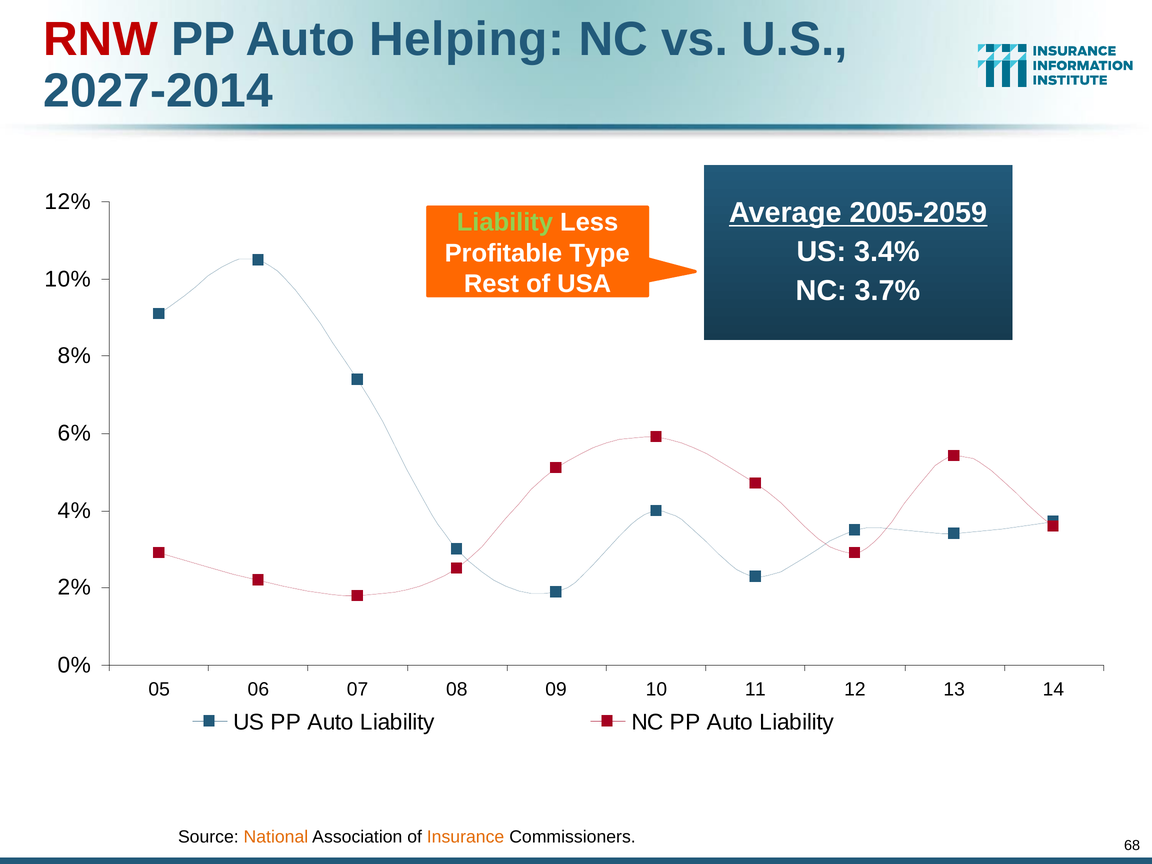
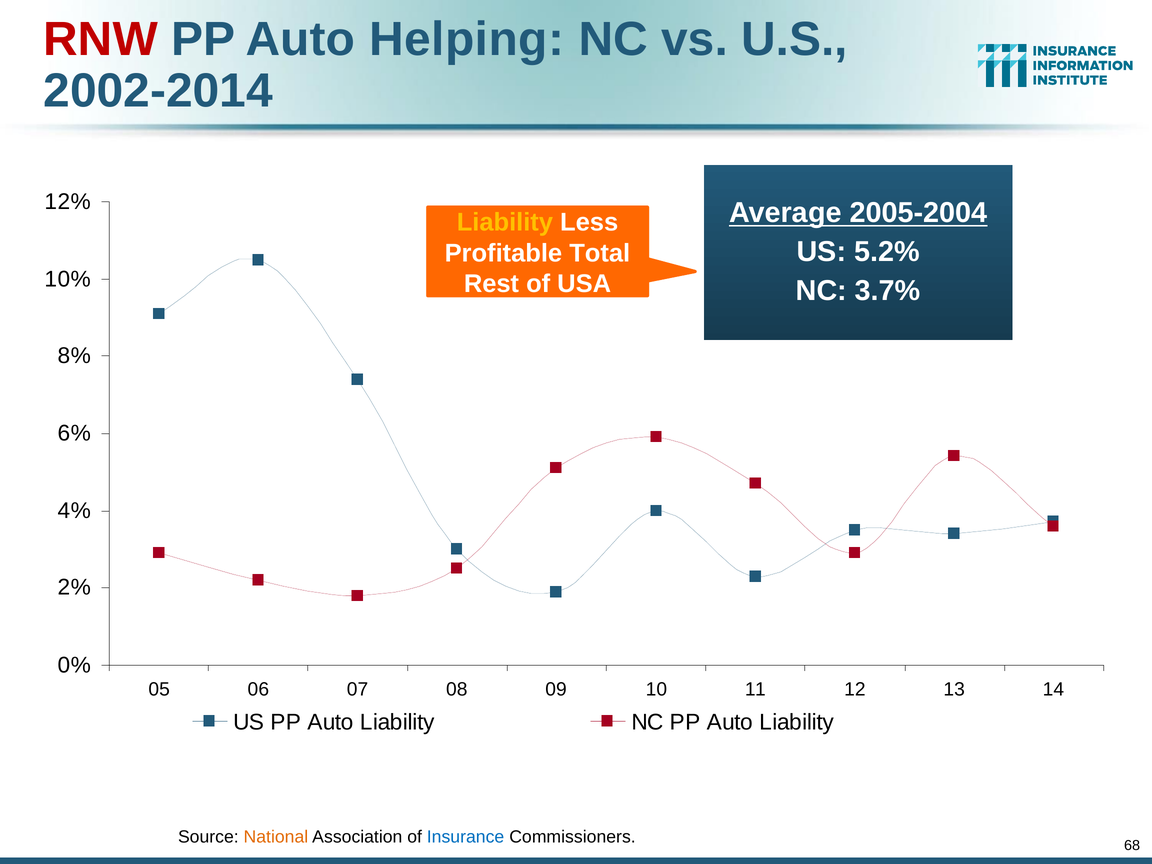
2027-2014: 2027-2014 -> 2002-2014 (158, 91)
2005-2059: 2005-2059 -> 2005-2004 (918, 213)
Liability colour: light green -> yellow (505, 223)
3.4%: 3.4% -> 5.2% (887, 252)
Type: Type -> Total (600, 253)
Insurance colour: orange -> blue (466, 837)
